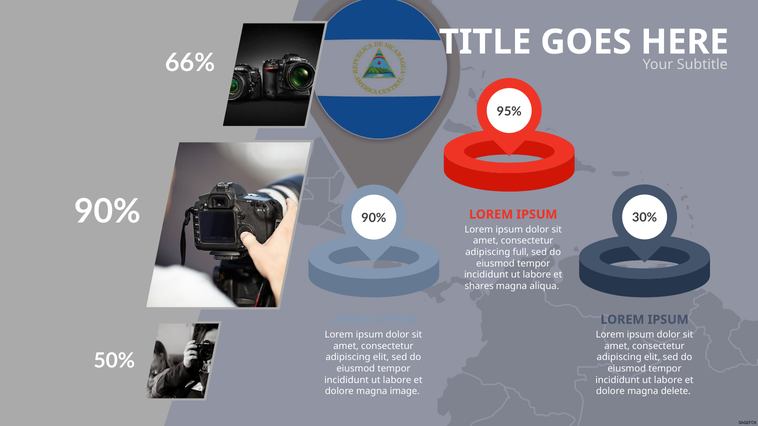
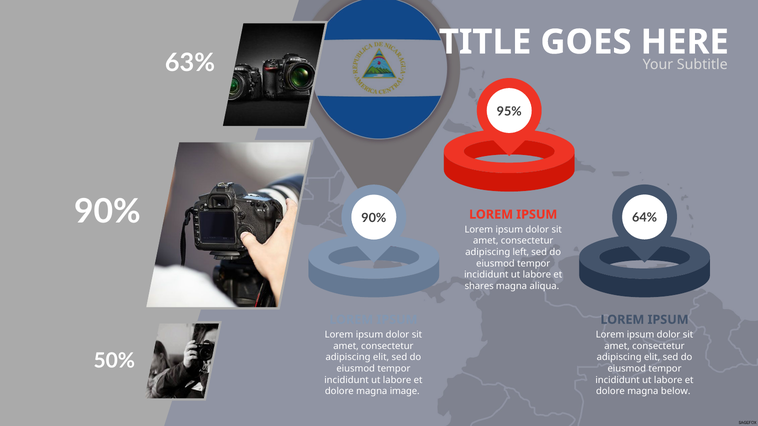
66%: 66% -> 63% (190, 63)
30%: 30% -> 64% (645, 218)
full: full -> left (521, 252)
delete: delete -> below (676, 392)
